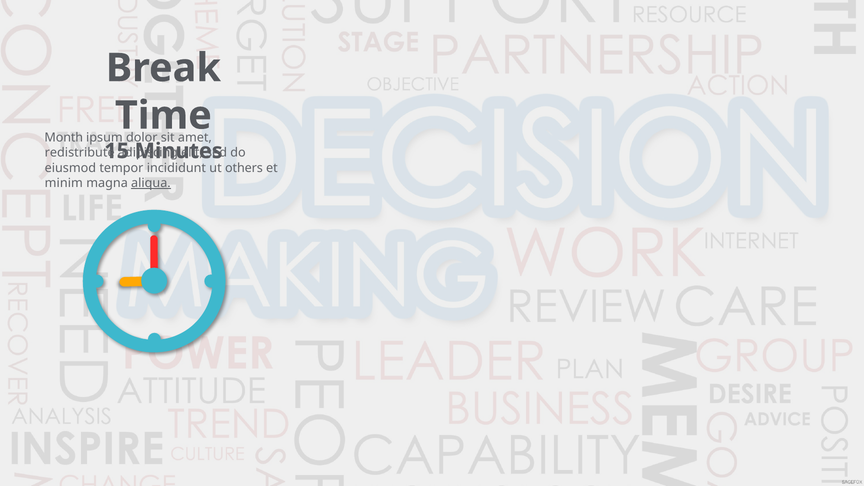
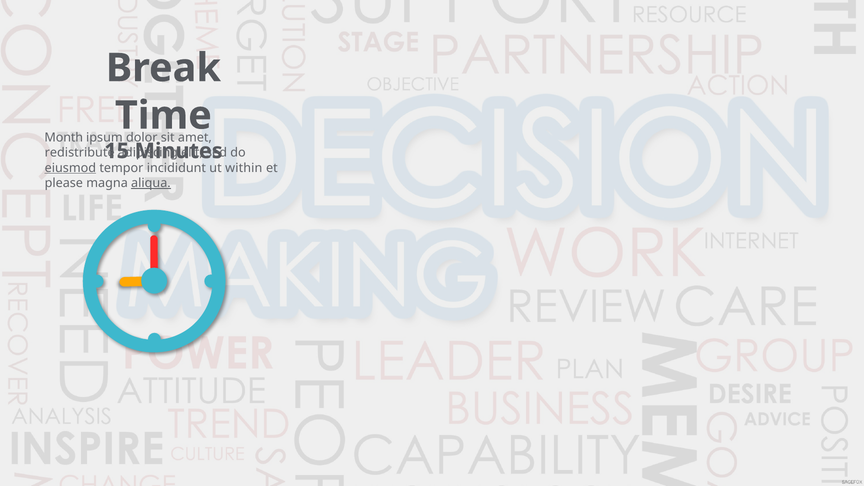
eiusmod underline: none -> present (70, 168)
others: others -> within (244, 168)
minim: minim -> please (64, 183)
